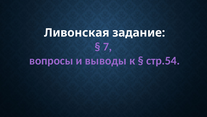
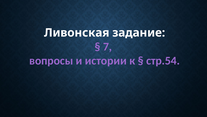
выводы: выводы -> истории (106, 61)
